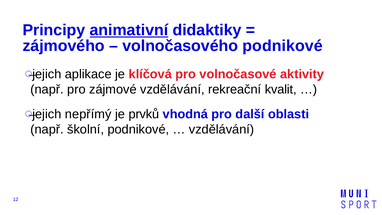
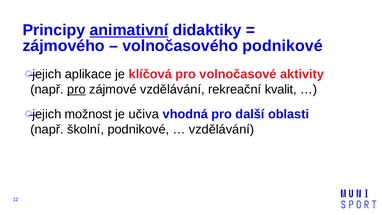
pro underline: none -> present (76, 89)
nepřímý: nepřímý -> možnost (88, 114)
prvků: prvků -> učiva (144, 114)
